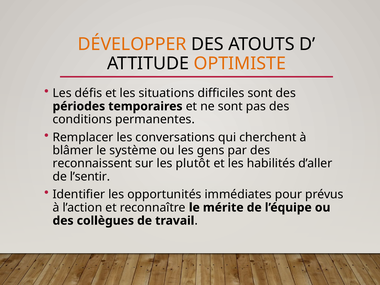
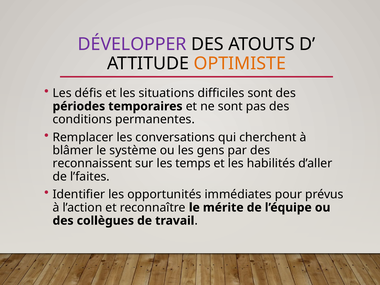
DÉVELOPPER colour: orange -> purple (132, 44)
plutôt: plutôt -> temps (193, 163)
l’sentir: l’sentir -> l’faites (90, 177)
